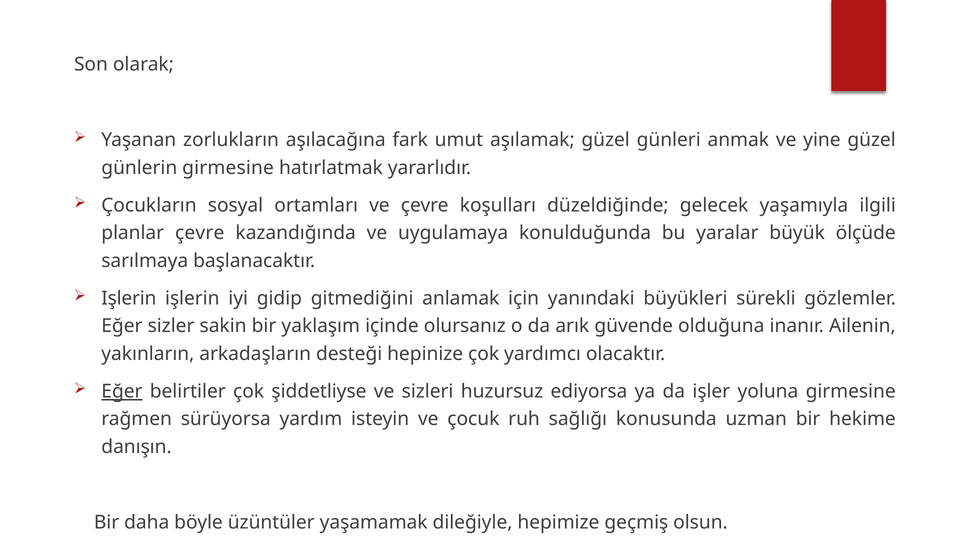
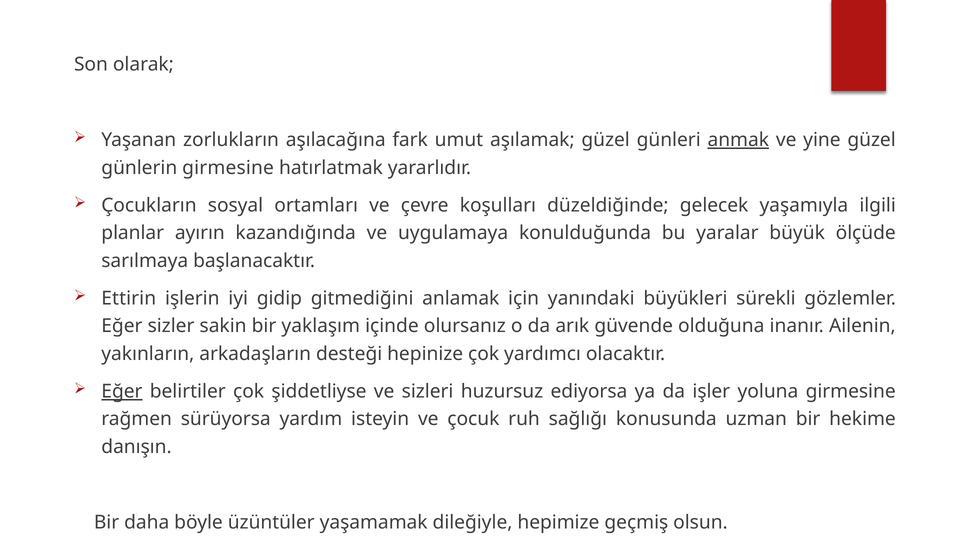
anmak underline: none -> present (738, 140)
planlar çevre: çevre -> ayırın (200, 233)
Işlerin: Işlerin -> Ettirin (129, 299)
